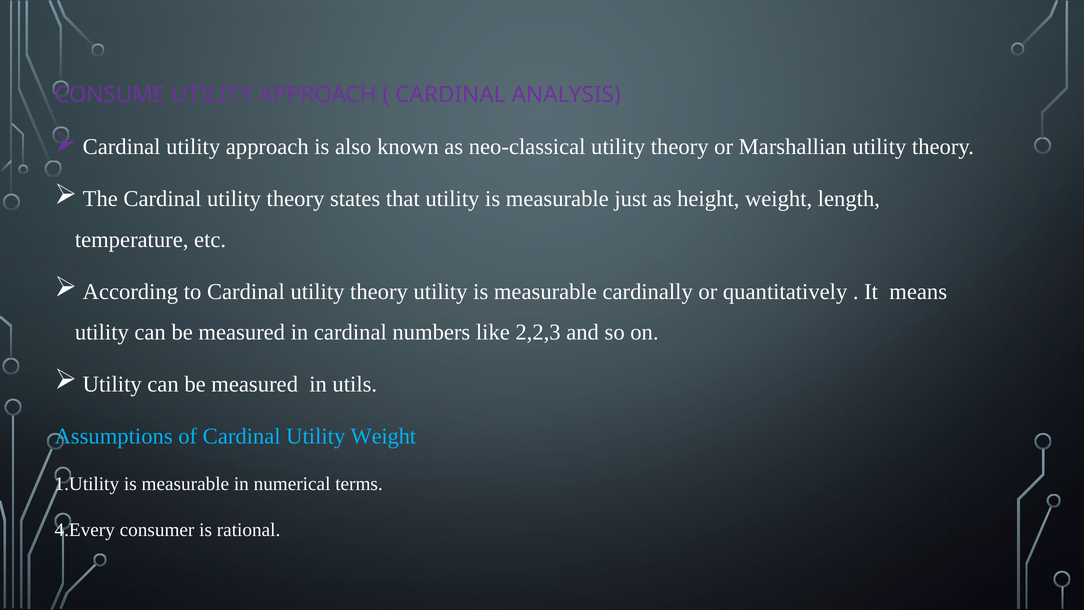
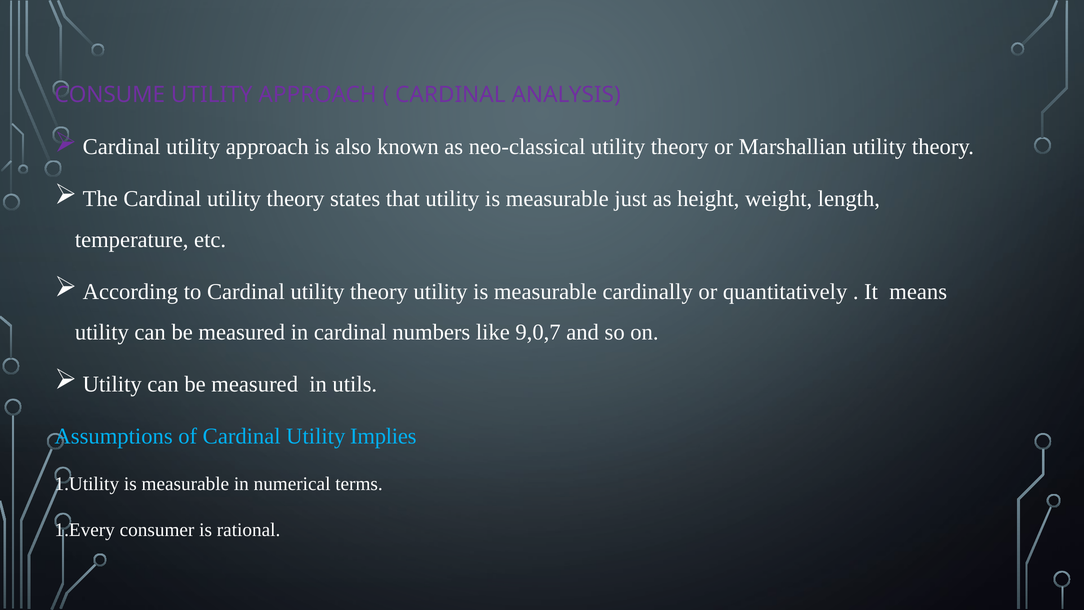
2,2,3: 2,2,3 -> 9,0,7 (538, 332)
Utility Weight: Weight -> Implies (383, 436)
4.Every: 4.Every -> 1.Every (85, 530)
